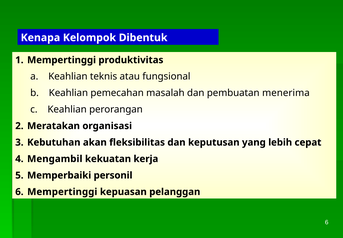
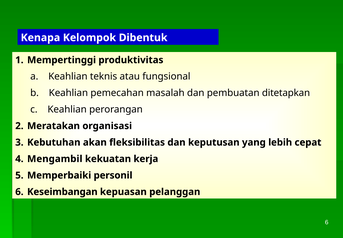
menerima: menerima -> ditetapkan (286, 93)
6 Mempertinggi: Mempertinggi -> Keseimbangan (62, 191)
